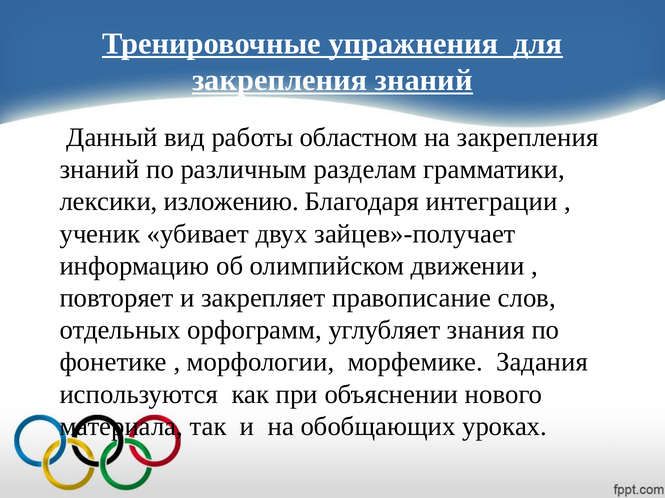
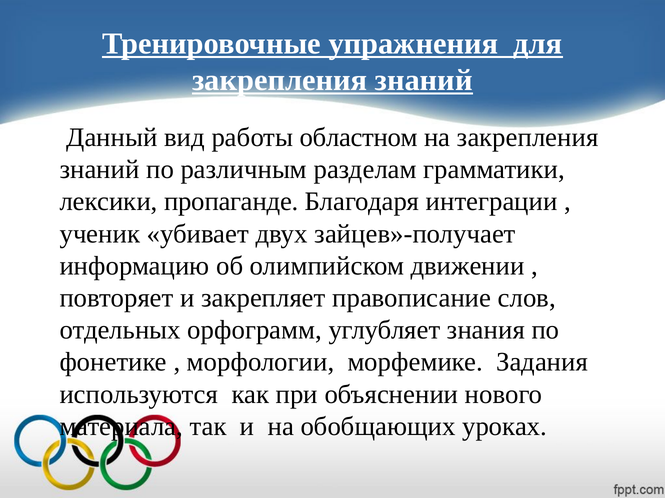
изложению: изложению -> пропаганде (231, 202)
